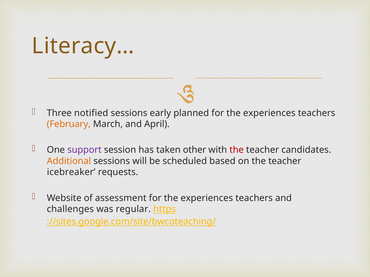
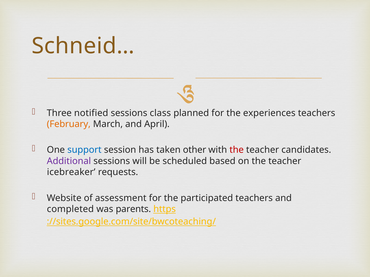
Literacy…: Literacy… -> Schneid… (83, 46)
early: early -> class (160, 113)
support colour: purple -> blue (84, 150)
Additional colour: orange -> purple (69, 161)
experiences: experiences -> participated (207, 198)
challenges: challenges -> completed (70, 209)
regular: regular -> parents (133, 209)
